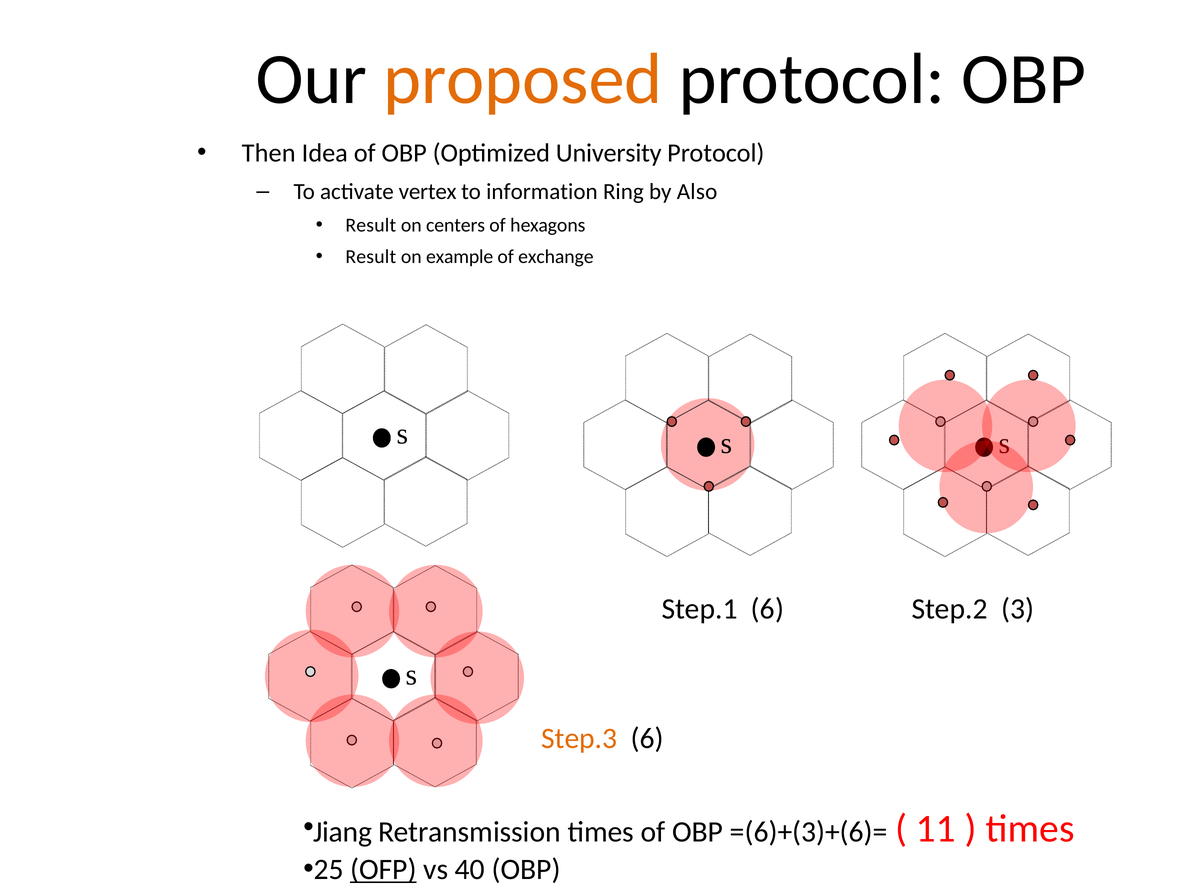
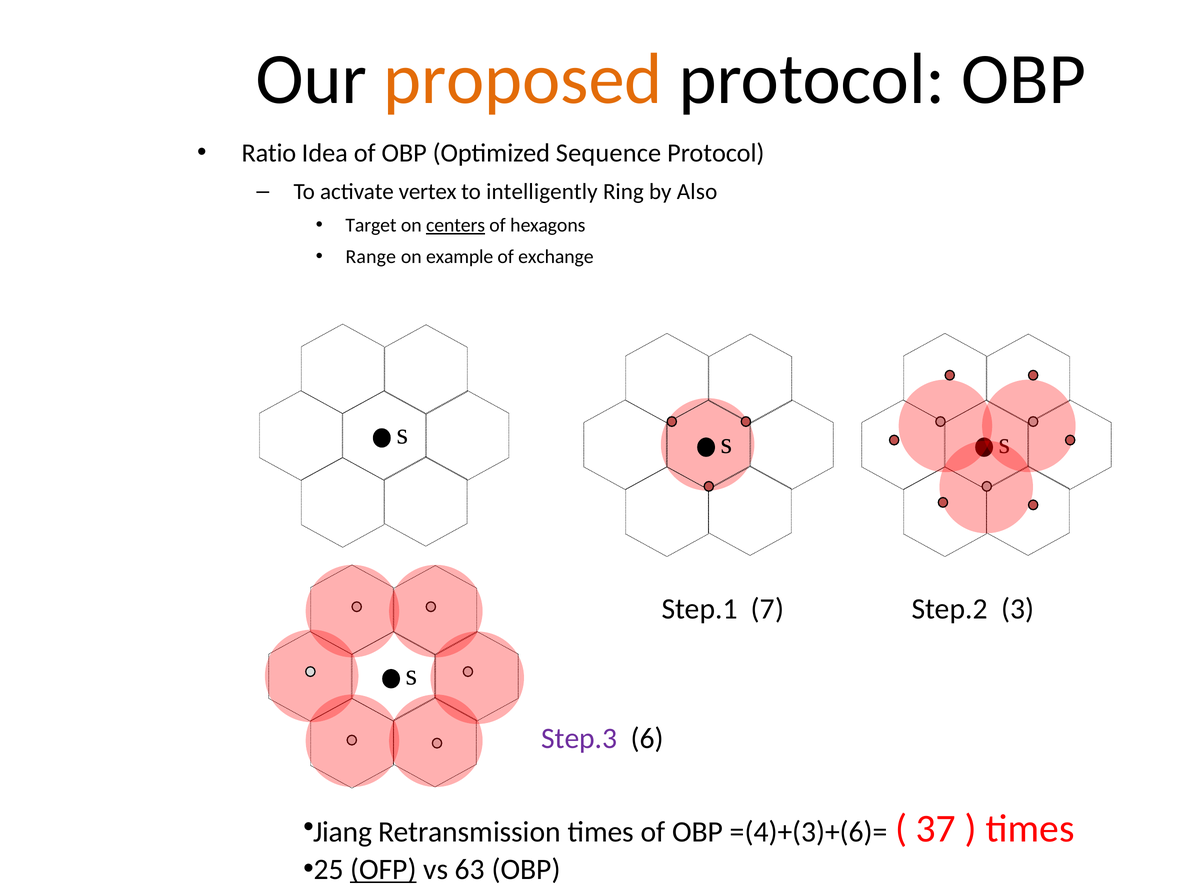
Then: Then -> Ratio (269, 153)
University: University -> Sequence (609, 153)
information: information -> intelligently (542, 192)
Result: Result -> Target (371, 225)
centers underline: none -> present (456, 225)
Result: Result -> Range (371, 257)
Step.1 6: 6 -> 7 (767, 609)
Step.3 colour: orange -> purple (579, 739)
=(6)+(3)+(6)=: =(6)+(3)+(6)= -> =(4)+(3)+(6)= (809, 832)
11: 11 -> 37 (936, 829)
40: 40 -> 63 (470, 870)
